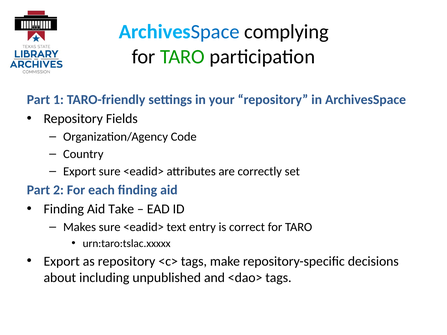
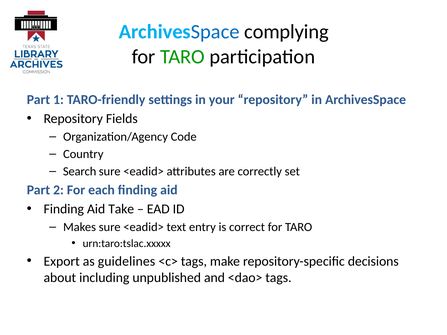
Export: Export -> Search (80, 172)
as repository: repository -> guidelines (127, 261)
